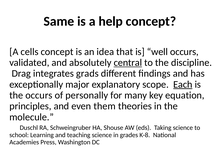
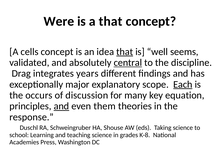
Same: Same -> Were (59, 21)
a help: help -> that (111, 21)
that underline: none -> present (125, 52)
well occurs: occurs -> seems (184, 52)
grads: grads -> years (87, 73)
personally: personally -> discussion (87, 95)
and underline: none -> present (61, 106)
molecule: molecule -> response (32, 117)
